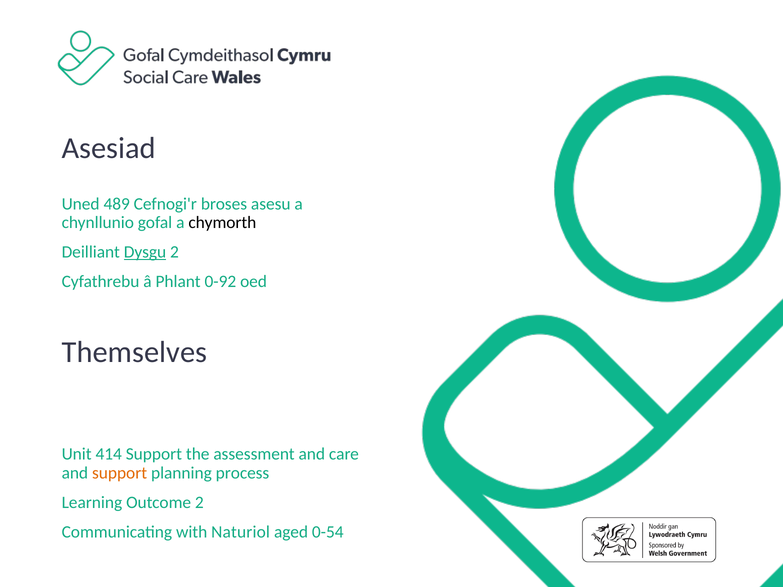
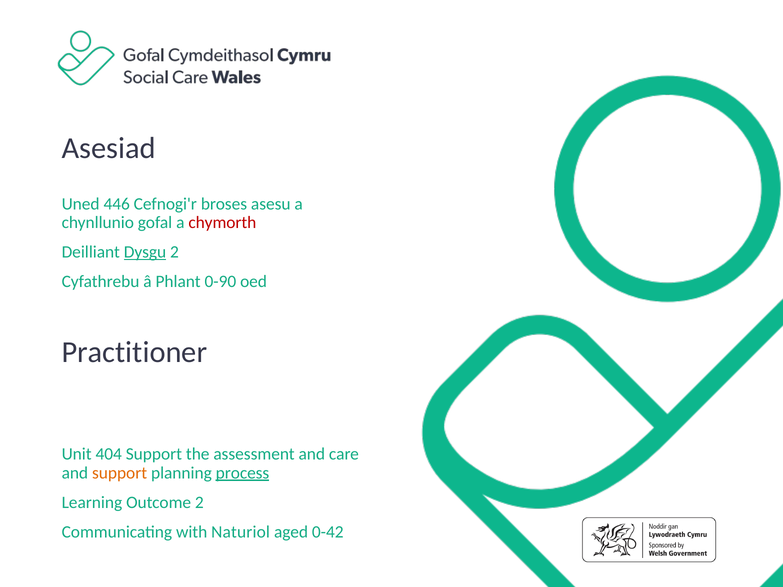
489: 489 -> 446 (117, 204)
chymorth colour: black -> red (222, 223)
0-92: 0-92 -> 0-90 (220, 282)
Themselves: Themselves -> Practitioner (134, 352)
414: 414 -> 404 (109, 454)
process underline: none -> present (243, 473)
0-54: 0-54 -> 0-42 (328, 532)
